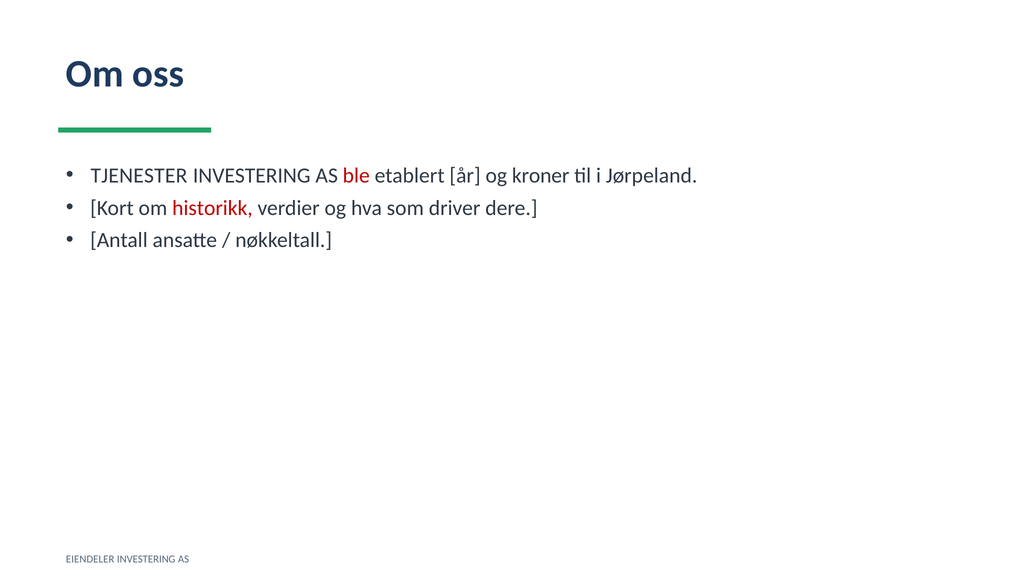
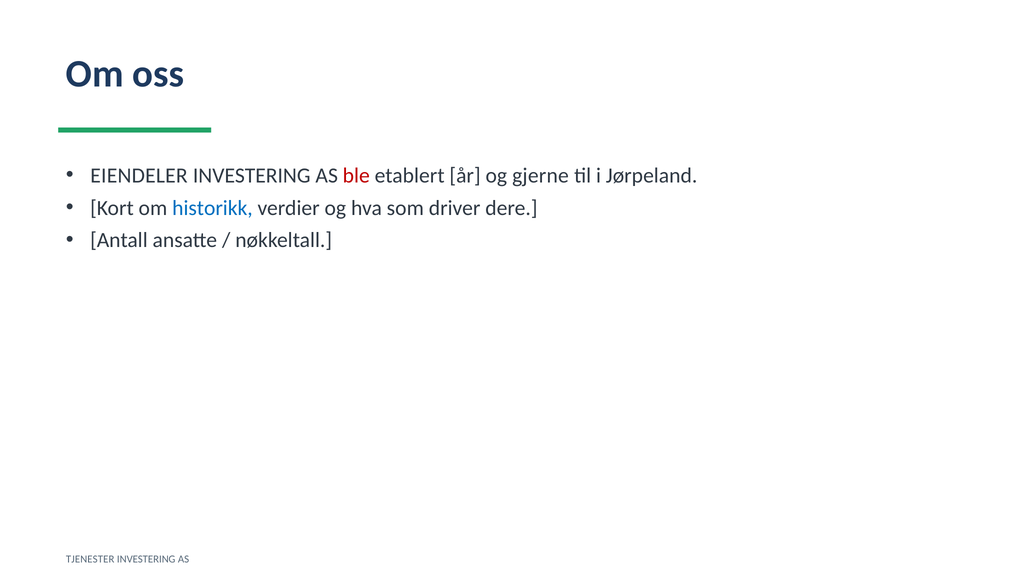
TJENESTER: TJENESTER -> EIENDELER (139, 175)
kroner: kroner -> gjerne (540, 175)
historikk colour: red -> blue (212, 208)
EIENDELER: EIENDELER -> TJENESTER (90, 559)
